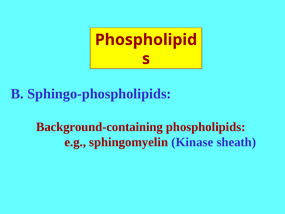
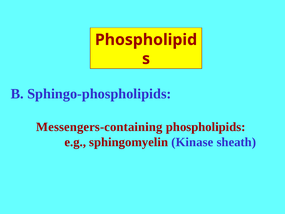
Background-containing: Background-containing -> Messengers-containing (99, 127)
